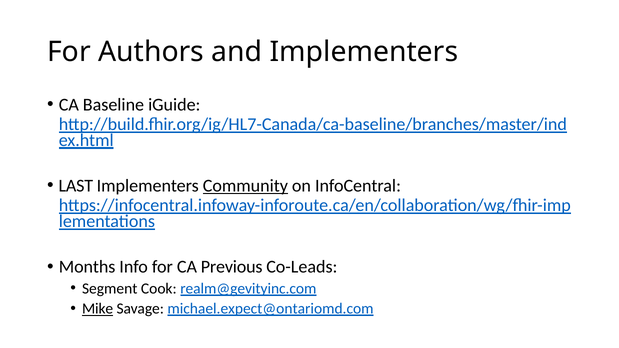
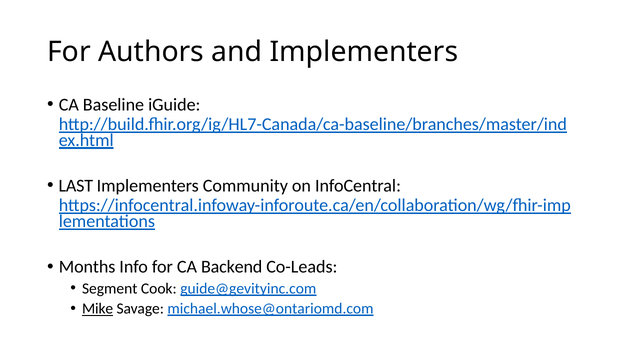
Community underline: present -> none (245, 186)
Previous: Previous -> Backend (232, 267)
realm@gevityinc.com: realm@gevityinc.com -> guide@gevityinc.com (248, 289)
michael.expect@ontariomd.com: michael.expect@ontariomd.com -> michael.whose@ontariomd.com (270, 309)
